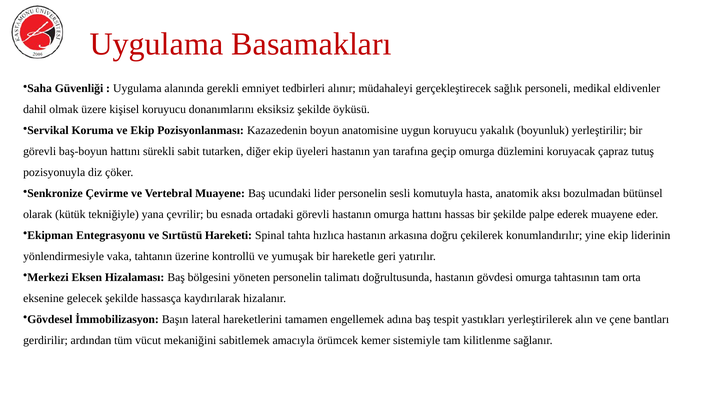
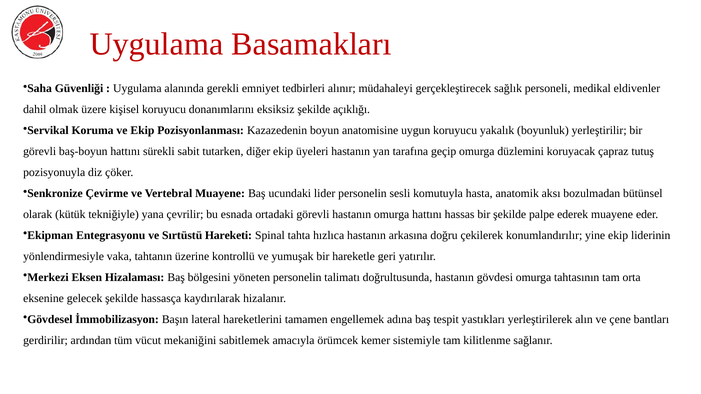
öyküsü: öyküsü -> açıklığı (352, 110)
